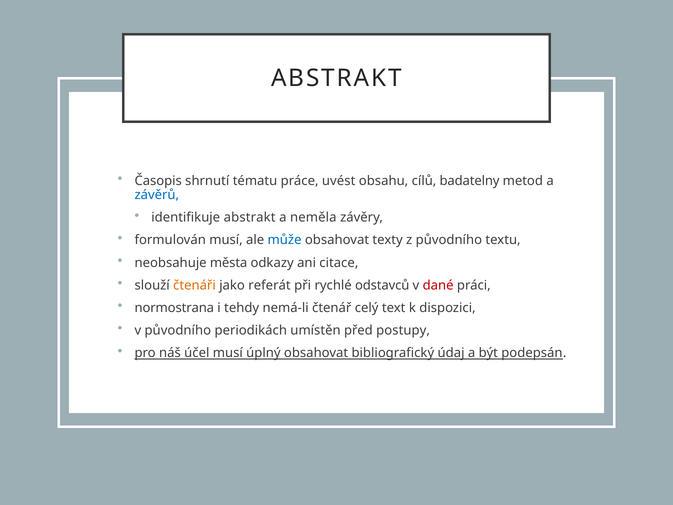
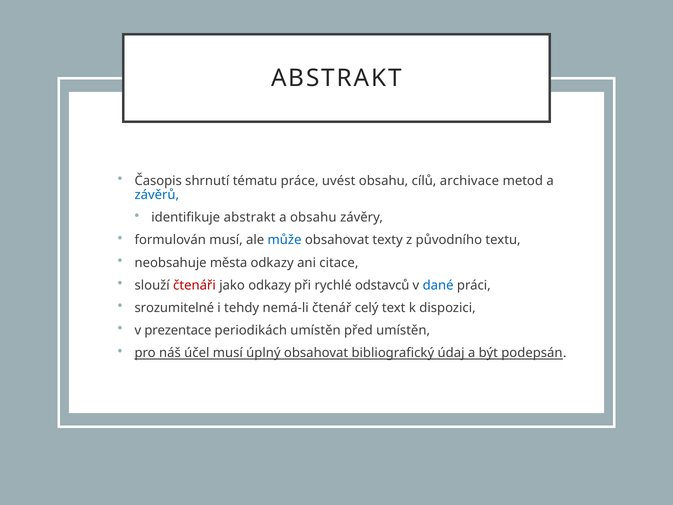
badatelny: badatelny -> archivace (469, 181)
a neměla: neměla -> obsahu (313, 217)
čtenáři colour: orange -> red (194, 285)
jako referát: referát -> odkazy (270, 285)
dané colour: red -> blue (438, 285)
normostrana: normostrana -> srozumitelné (174, 308)
v původního: původního -> prezentace (178, 330)
před postupy: postupy -> umístěn (403, 330)
